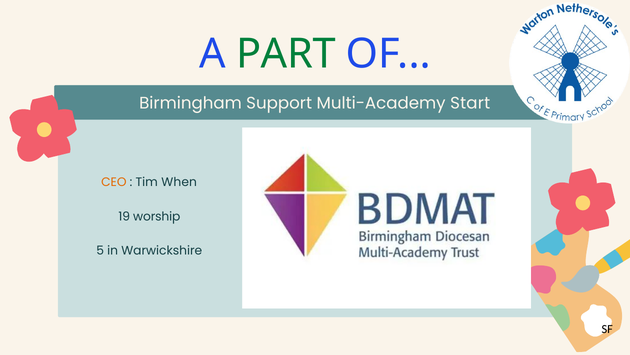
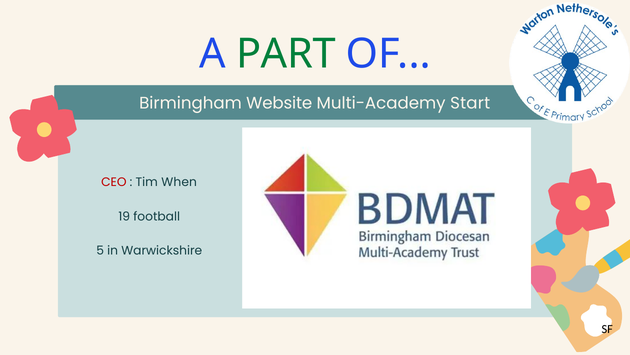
Support: Support -> Website (279, 103)
CEO colour: orange -> red (114, 182)
worship: worship -> football (157, 216)
